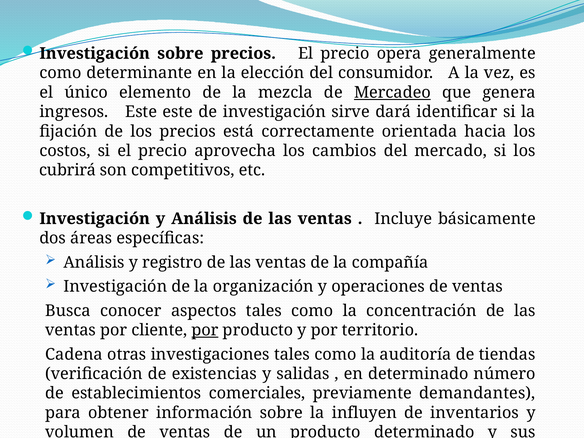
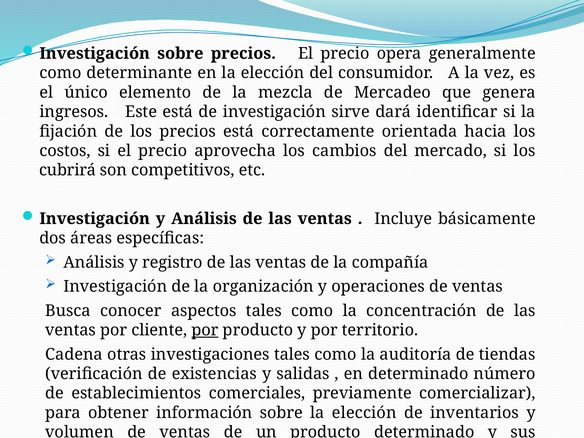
Mercadeo underline: present -> none (392, 92)
Este este: este -> está (178, 112)
demandantes: demandantes -> comercializar (477, 393)
sobre la influyen: influyen -> elección (364, 413)
